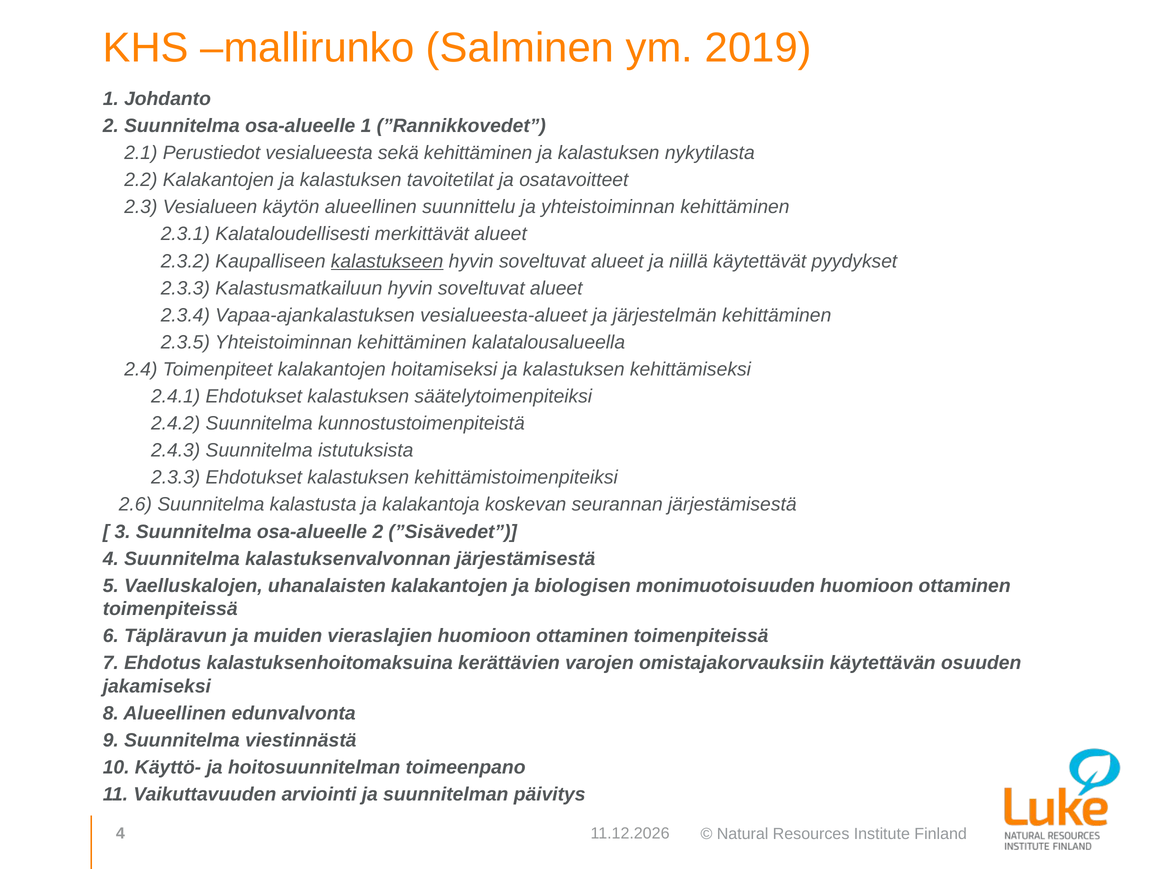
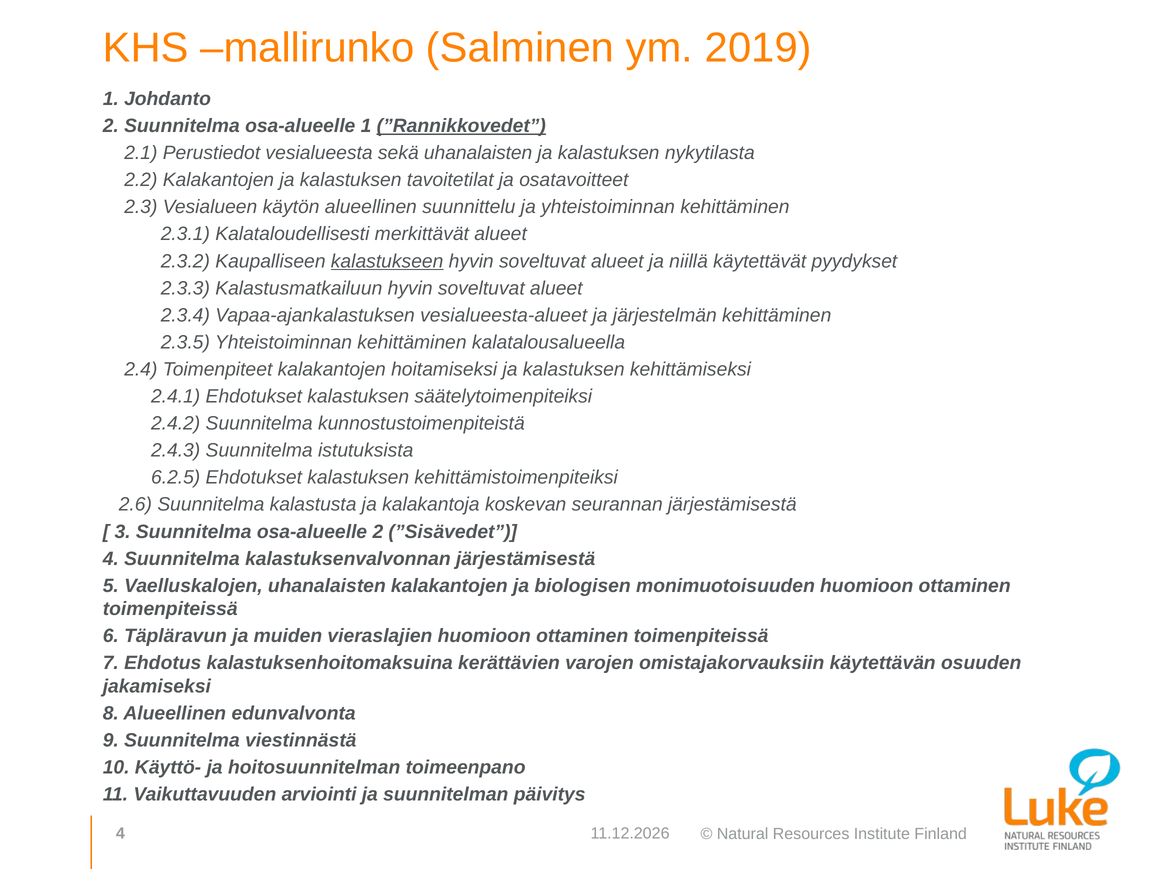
”Rannikkovedet underline: none -> present (461, 126)
sekä kehittäminen: kehittäminen -> uhanalaisten (478, 153)
2.3.3: 2.3.3 -> 6.2.5 (176, 477)
